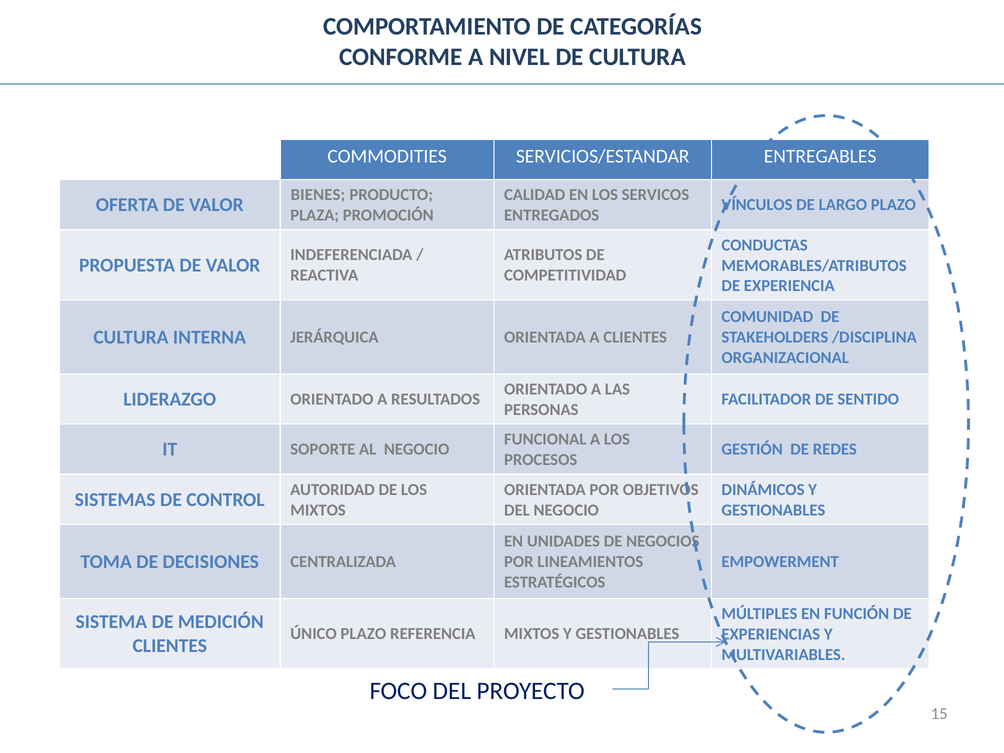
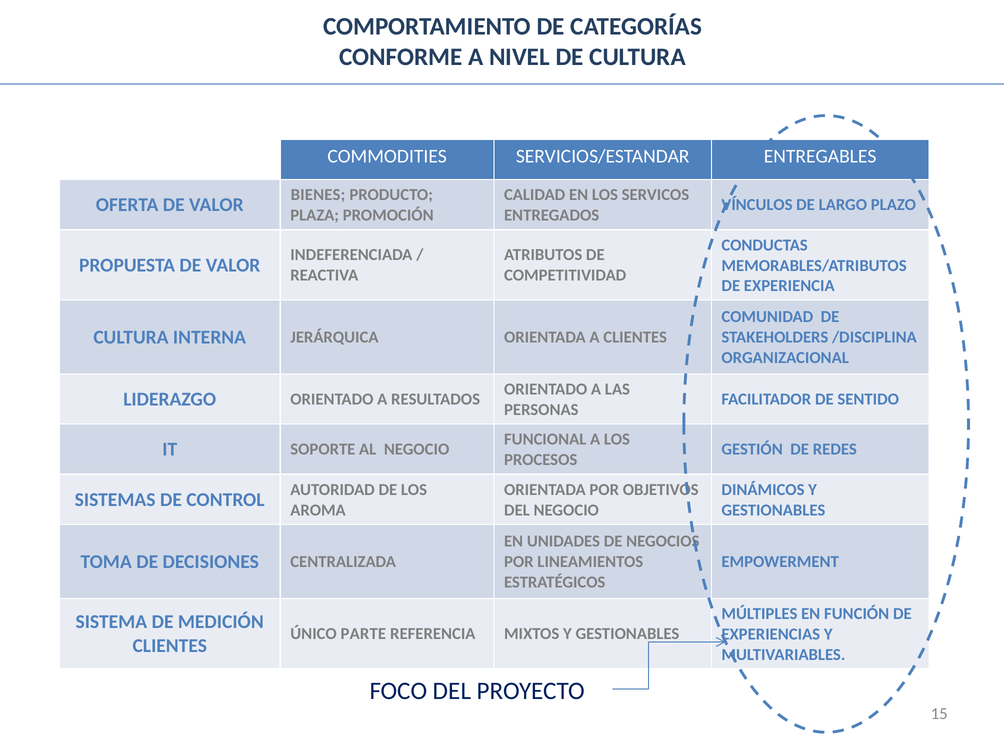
MIXTOS: MIXTOS -> AROMA (318, 510)
ÚNICO PLAZO: PLAZO -> PARTE (363, 634)
